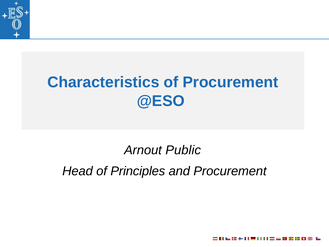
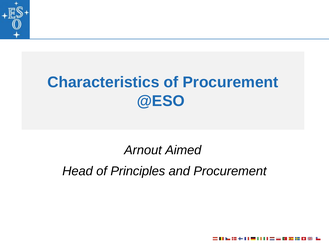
Public: Public -> Aimed (183, 150)
